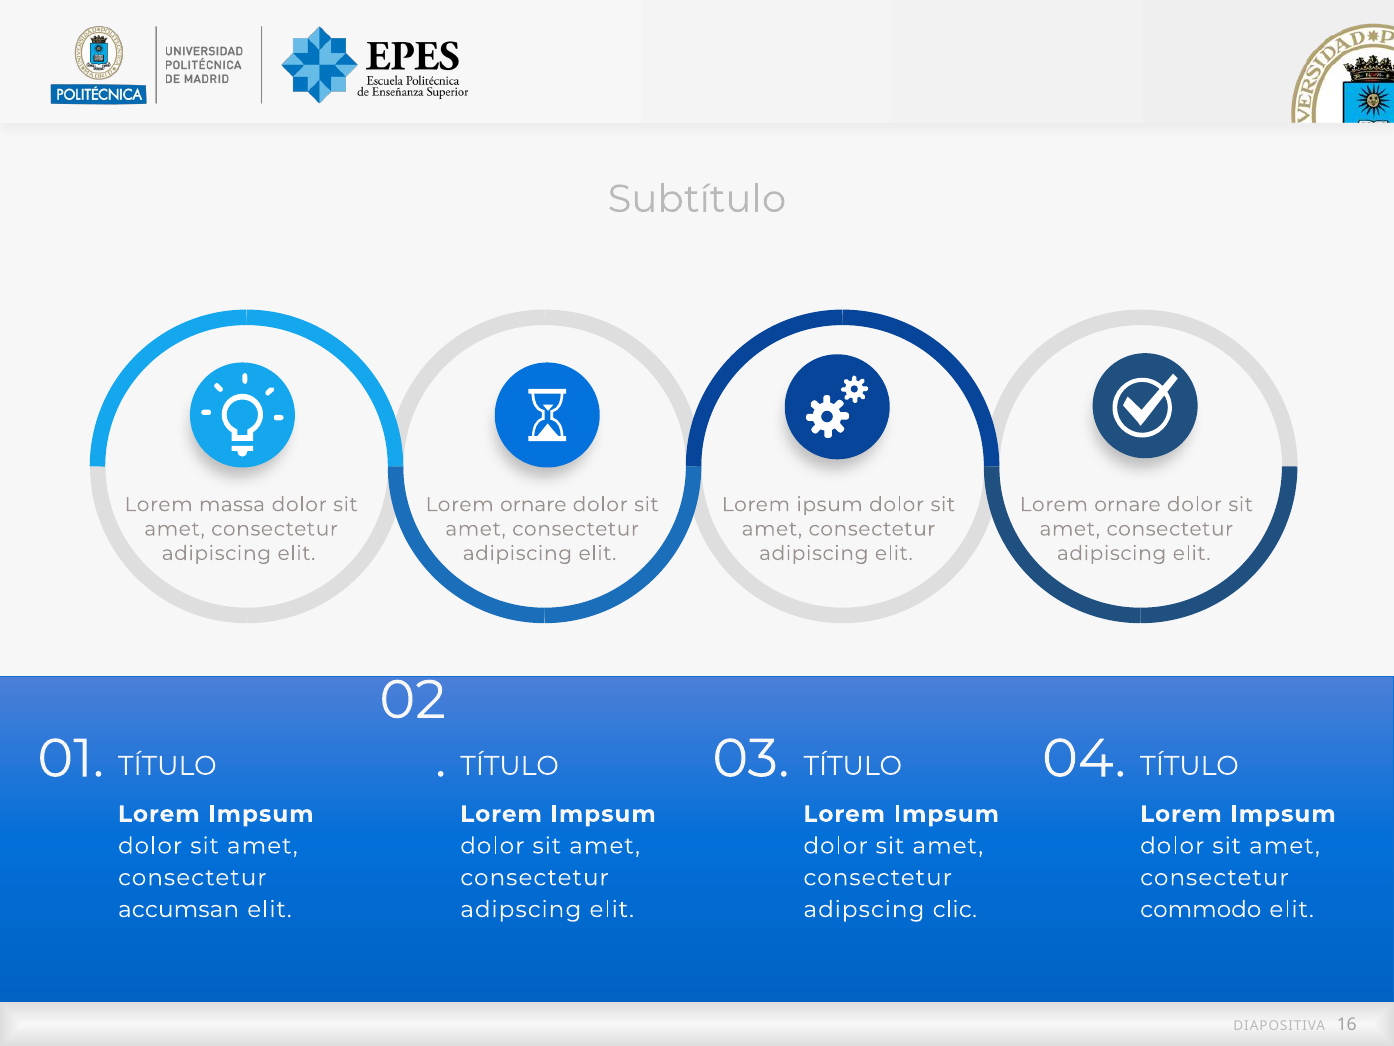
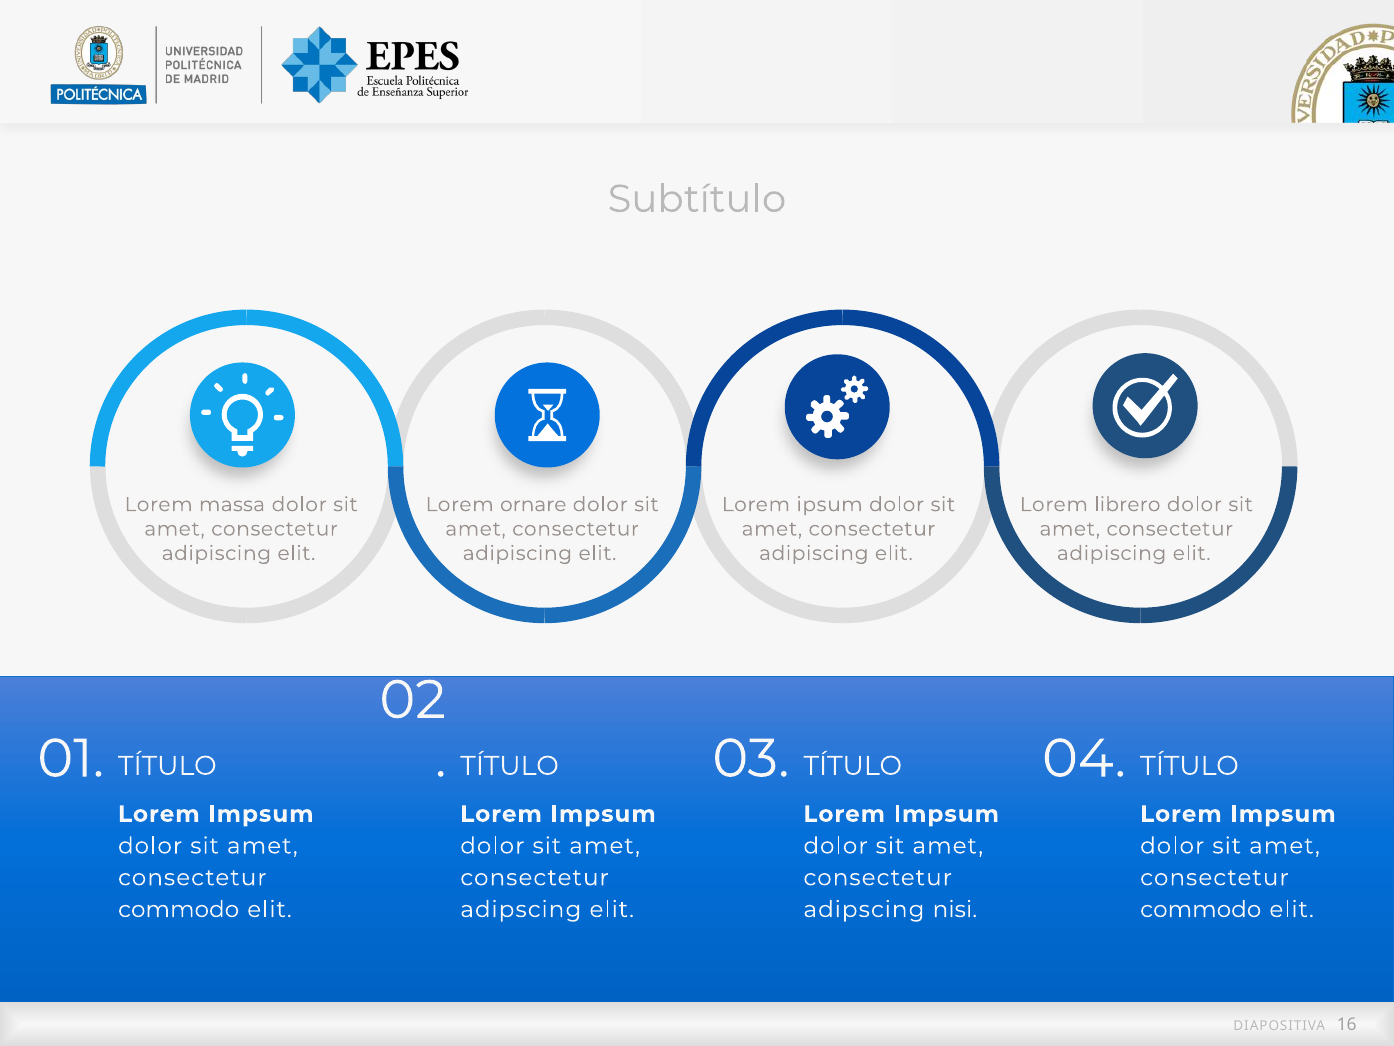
ornare: ornare -> librero (1127, 504)
accumsan: accumsan -> commodo (179, 909)
clic: clic -> nisi (955, 909)
